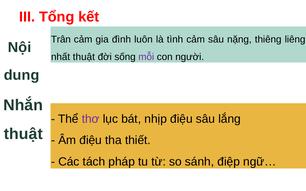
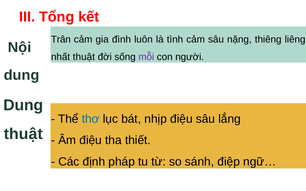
Nhắn: Nhắn -> Dung (23, 105)
thơ colour: purple -> blue (91, 119)
tách: tách -> định (94, 162)
